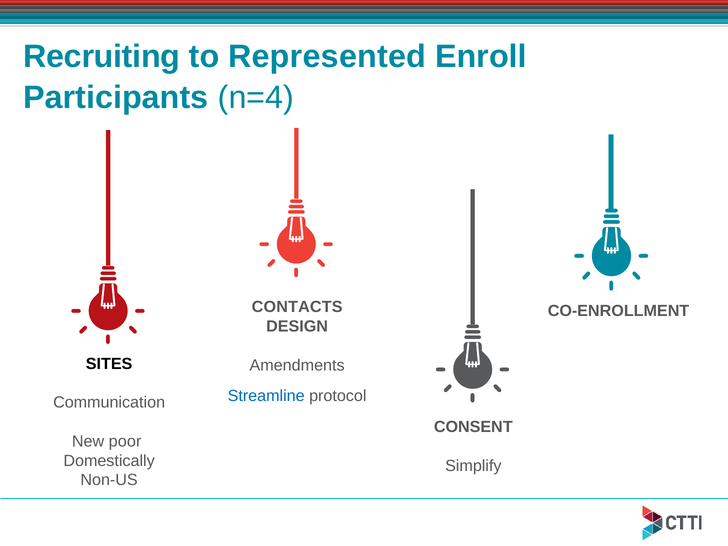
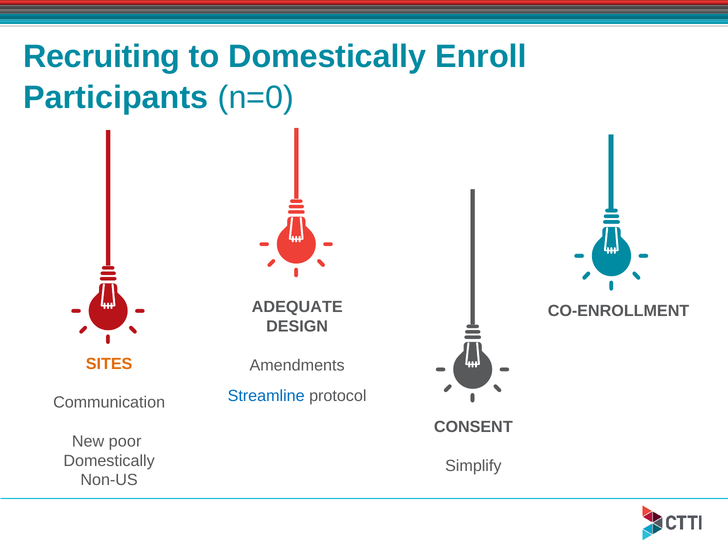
to Represented: Represented -> Domestically (327, 57)
n=4: n=4 -> n=0 (256, 97)
CONTACTS: CONTACTS -> ADEQUATE (297, 307)
SITES colour: black -> orange (109, 364)
